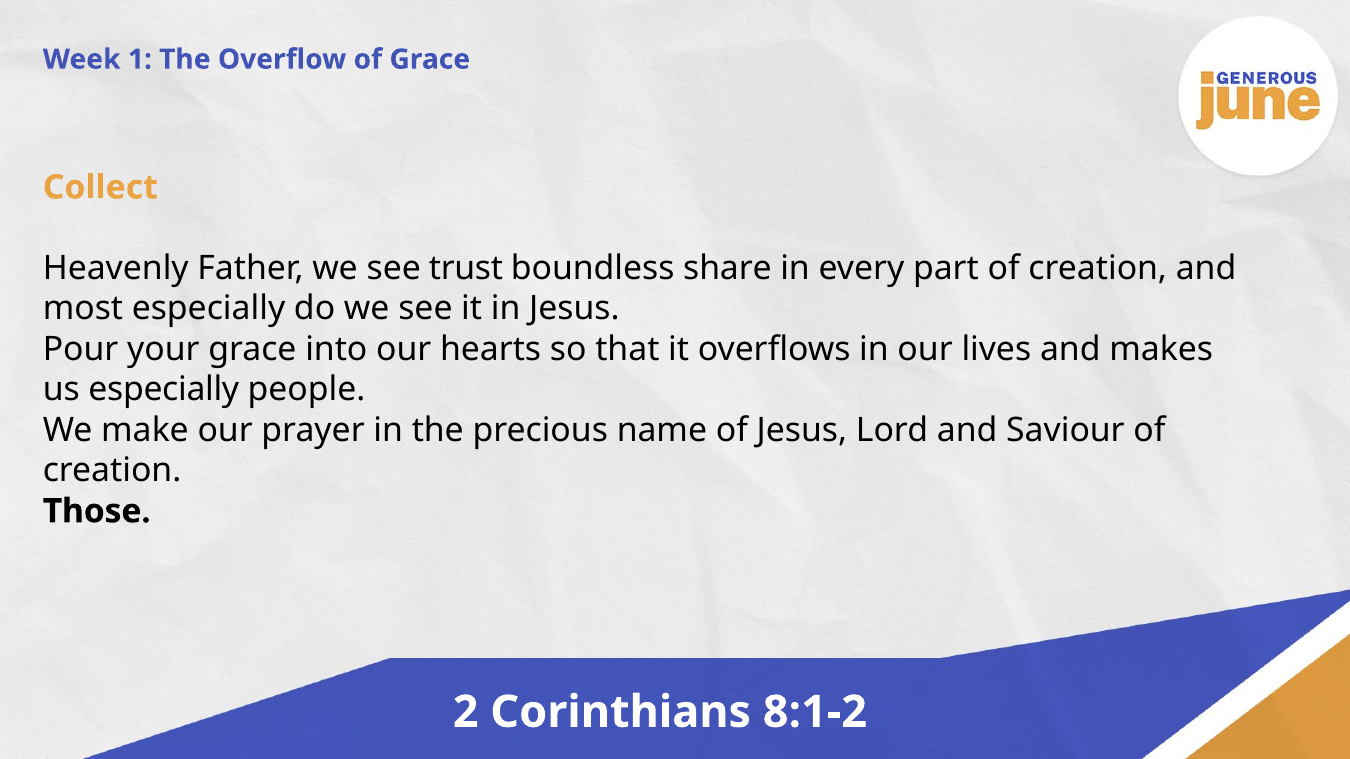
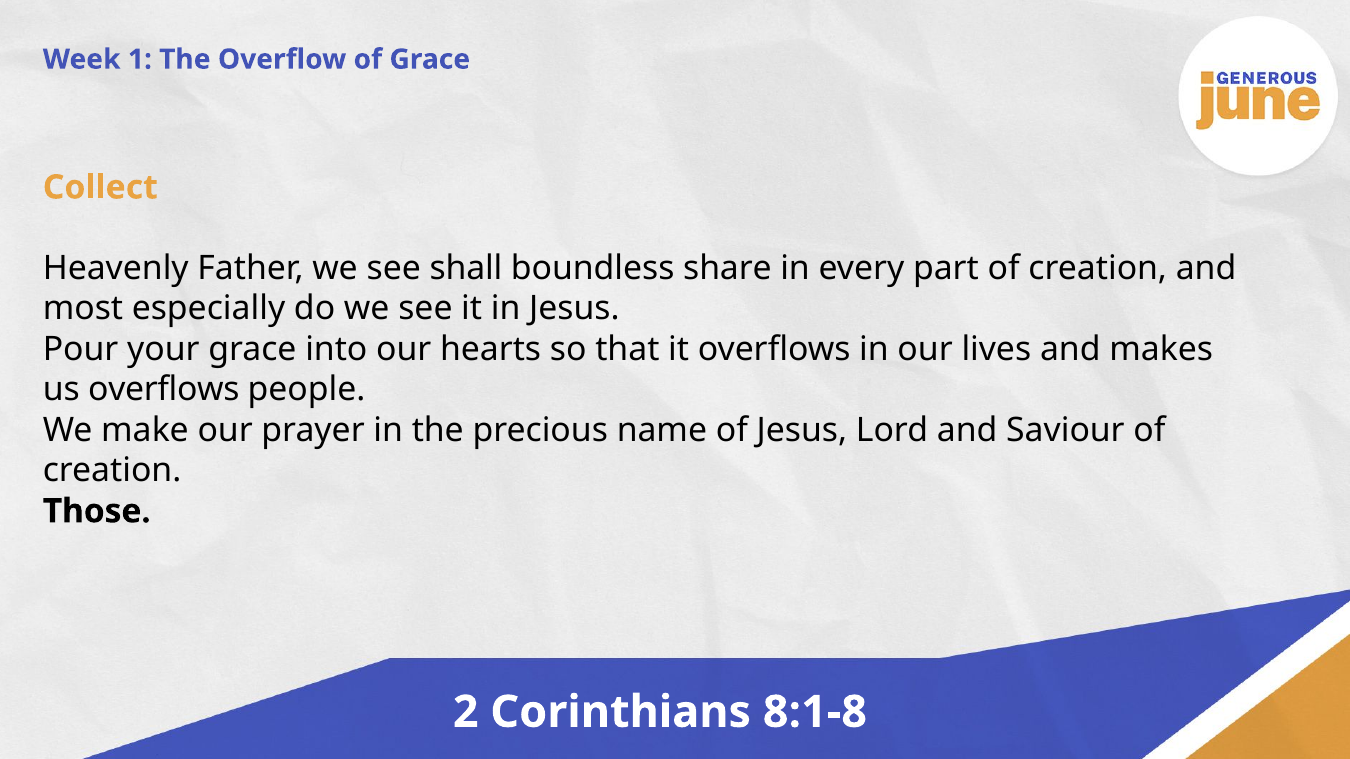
trust: trust -> shall (466, 268)
us especially: especially -> overflows (164, 390)
8:1-2: 8:1-2 -> 8:1-8 (815, 712)
